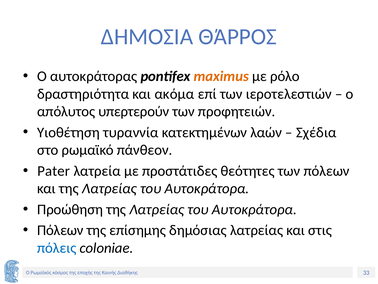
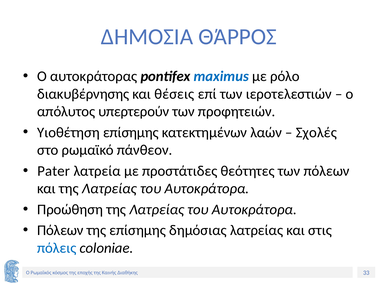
maximus colour: orange -> blue (221, 76)
δραστηριότητα: δραστηριότητα -> διακυβέρνησης (83, 94)
ακόμα: ακόμα -> θέσεις (174, 94)
Υιοθέτηση τυραννία: τυραννία -> επίσημης (131, 132)
Σχέδια: Σχέδια -> Σχολές (316, 132)
